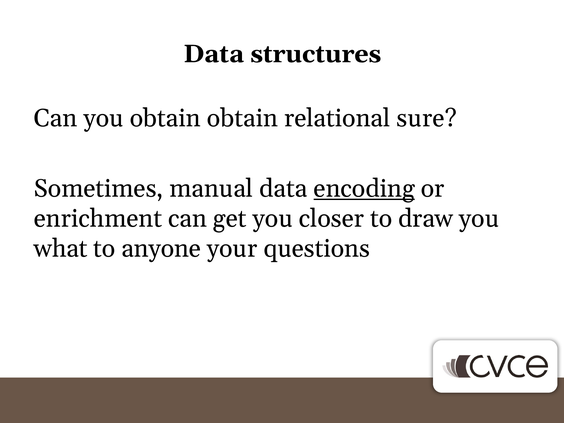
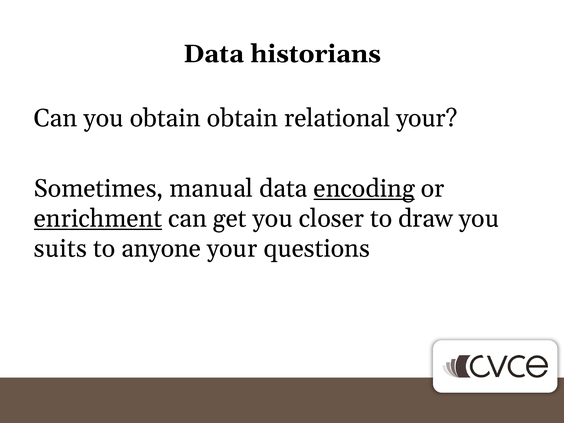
structures: structures -> historians (316, 54)
relational sure: sure -> your (427, 118)
enrichment underline: none -> present (98, 219)
what: what -> suits (60, 249)
